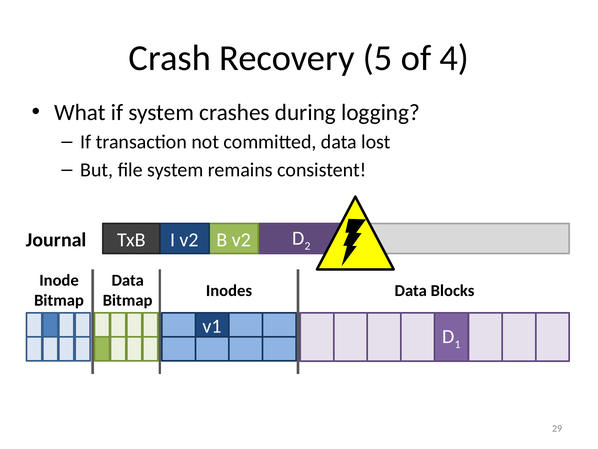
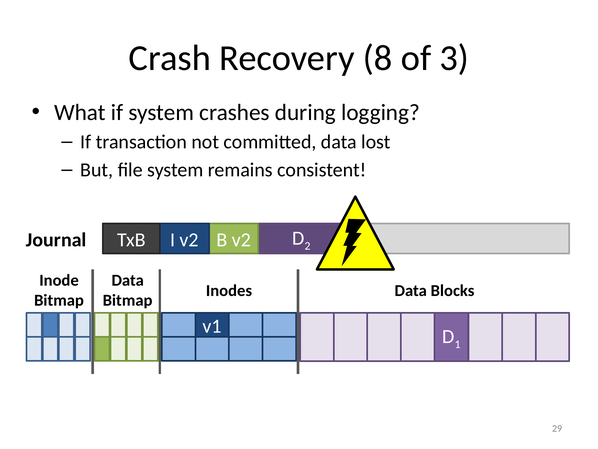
5: 5 -> 8 (378, 58)
4: 4 -> 3 (454, 58)
